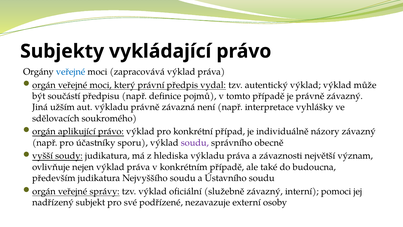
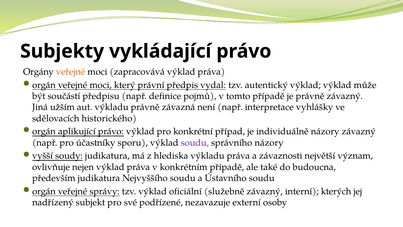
veřejné colour: blue -> orange (71, 72)
soukromého: soukromého -> historického (109, 118)
správního obecně: obecně -> názory (269, 142)
pomoci: pomoci -> kterých (336, 191)
